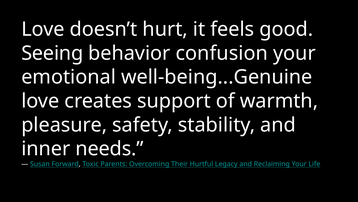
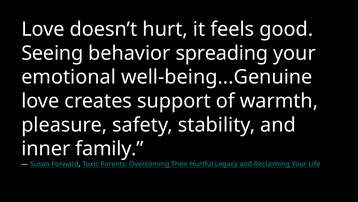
confusion: confusion -> spreading (222, 53)
needs: needs -> family (109, 148)
